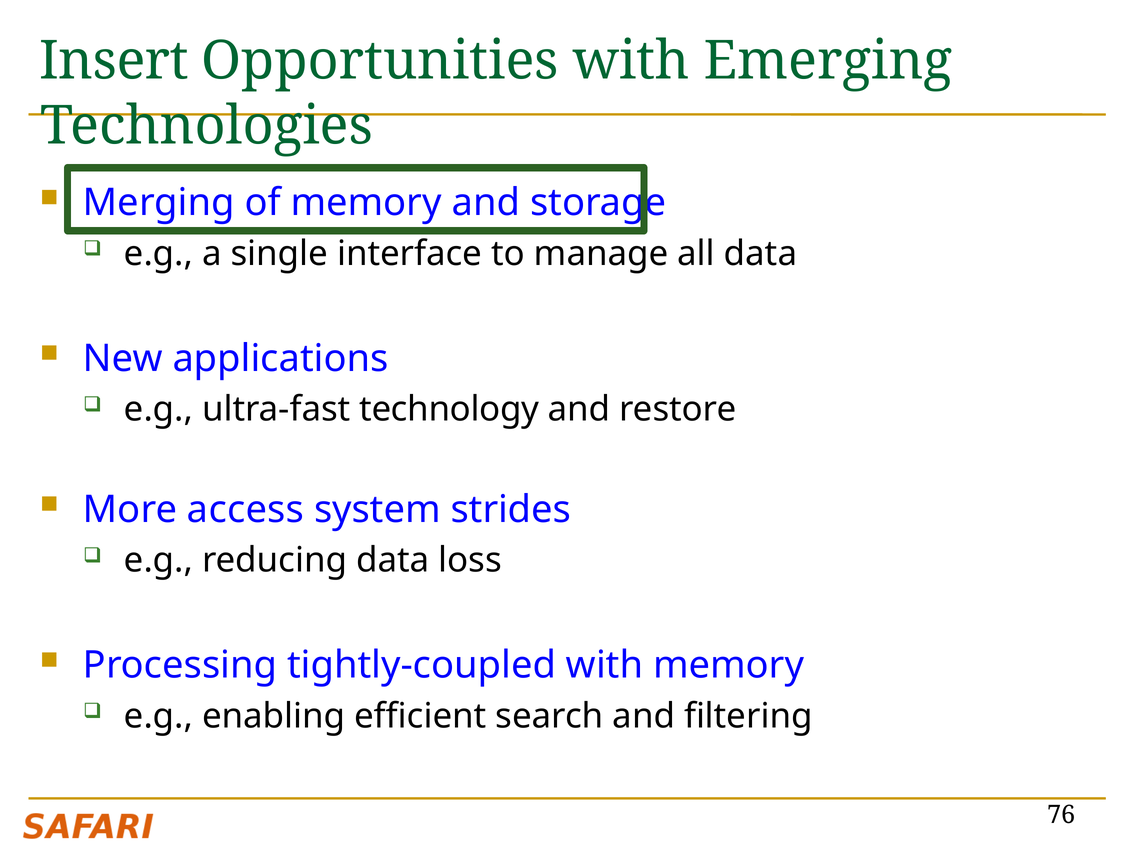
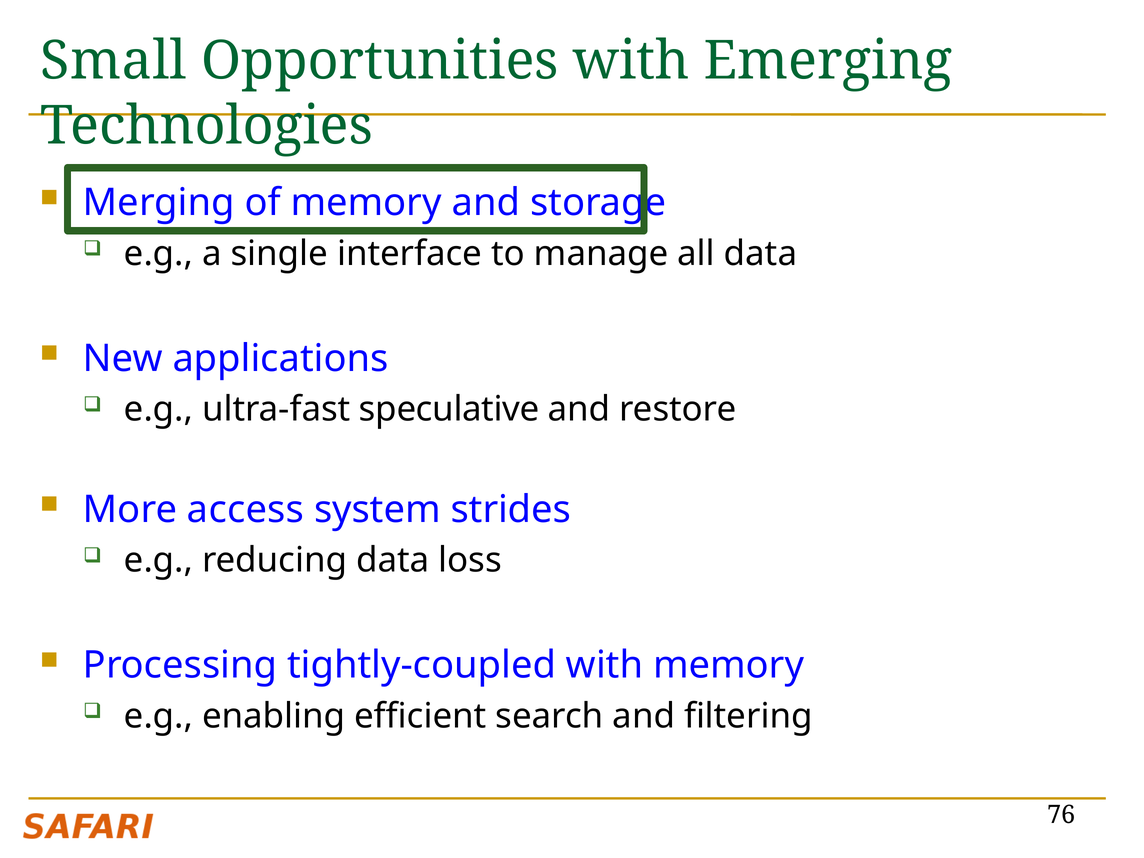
Insert: Insert -> Small (113, 61)
technology: technology -> speculative (449, 409)
